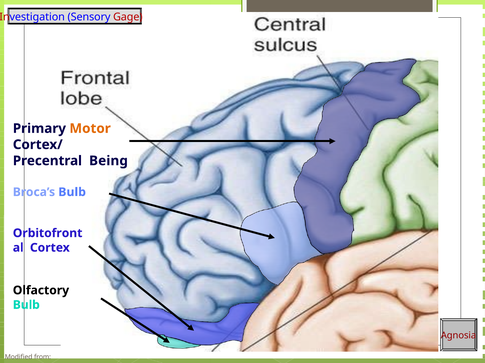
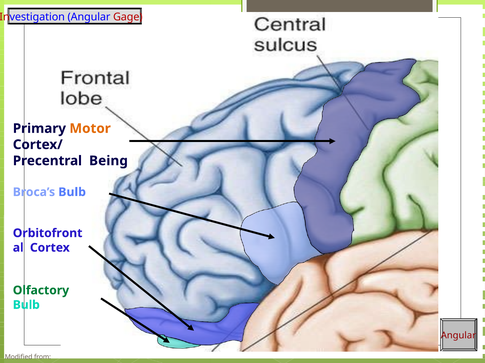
Sensory: Sensory -> Angular (89, 17)
Olfactory colour: black -> green (41, 291)
Agnosia: Agnosia -> Angular (458, 336)
